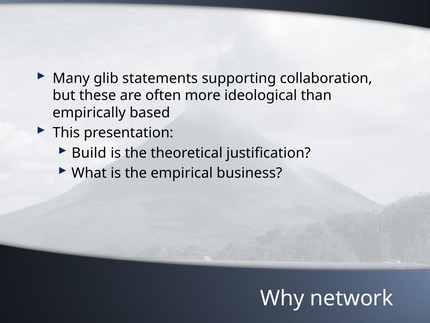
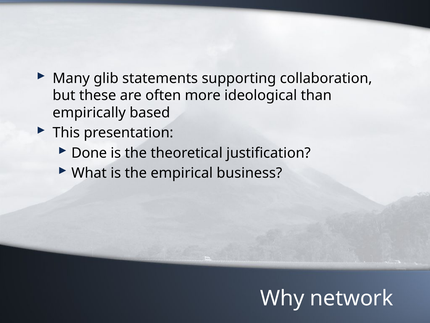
Build: Build -> Done (89, 153)
